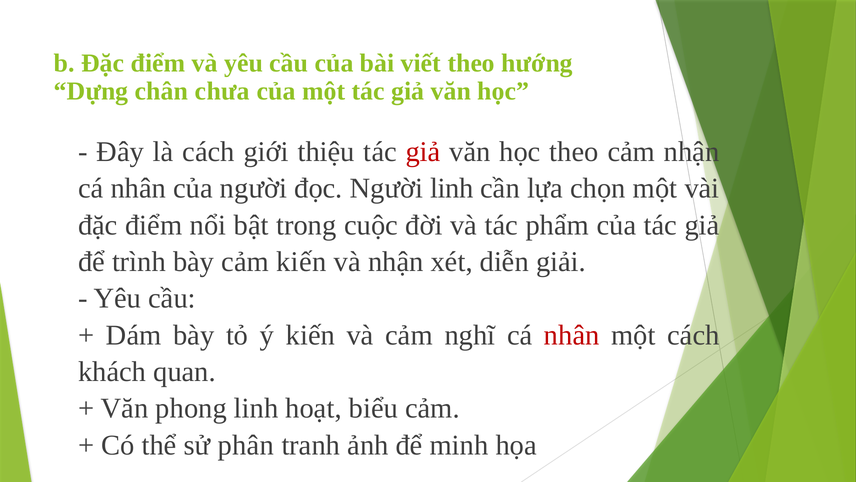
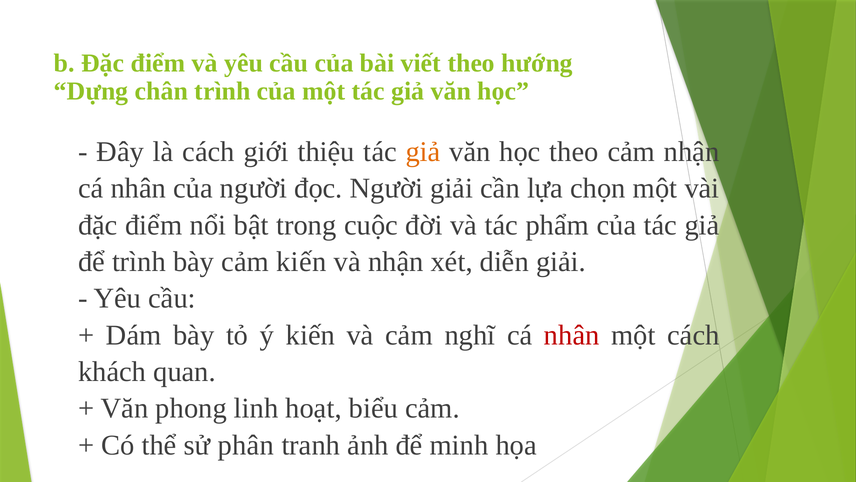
chân chưa: chưa -> trình (222, 91)
giả colour: red -> orange (423, 152)
Người linh: linh -> giải (452, 188)
